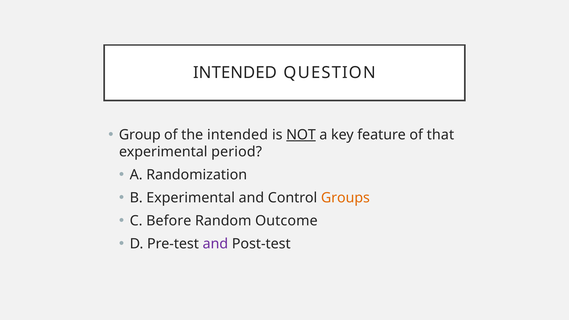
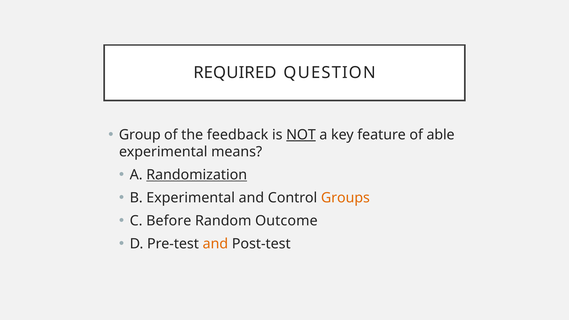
INTENDED: INTENDED -> REQUIRED (235, 73)
the intended: intended -> feedback (238, 135)
that: that -> able (441, 135)
period: period -> means (237, 152)
Randomization underline: none -> present (197, 175)
and colour: purple -> orange (215, 244)
